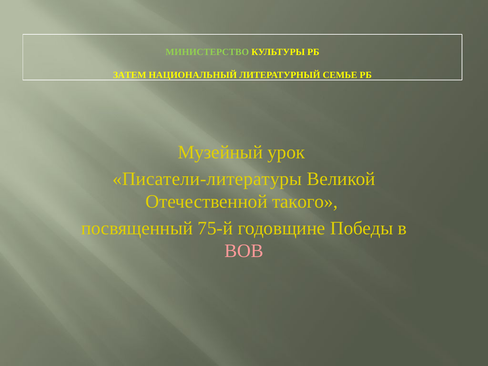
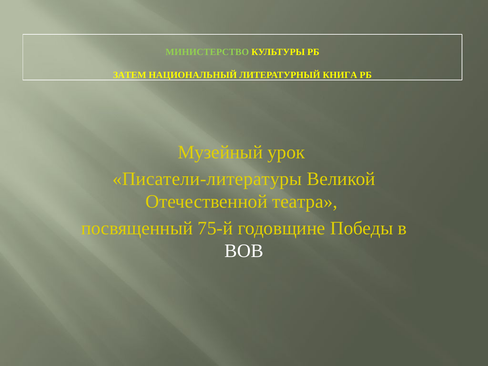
СЕМЬЕ: СЕМЬЕ -> КНИГА (340, 75)
такого: такого -> театра (305, 202)
ВОВ colour: pink -> white (244, 251)
